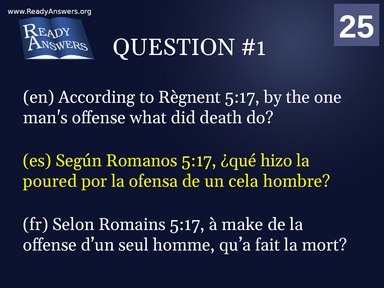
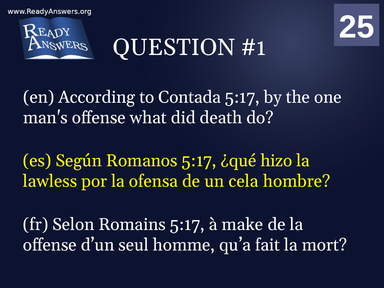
Règnent: Règnent -> Contada (190, 97)
poured: poured -> lawless (50, 181)
